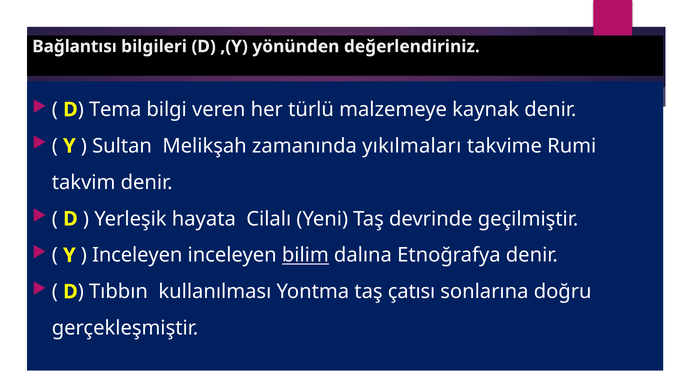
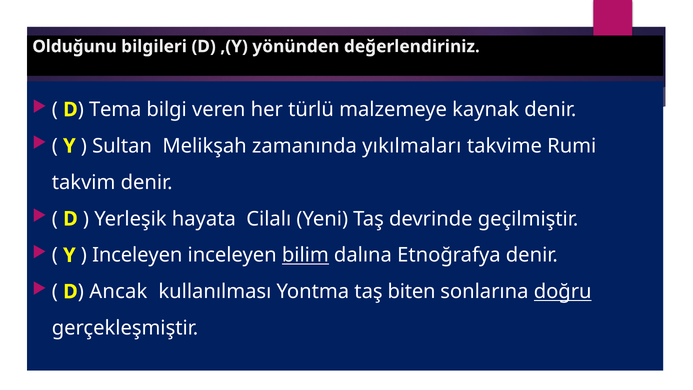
Bağlantısı: Bağlantısı -> Olduğunu (75, 46)
Tıbbın: Tıbbın -> Ancak (118, 292)
çatısı: çatısı -> biten (412, 292)
doğru underline: none -> present (563, 292)
